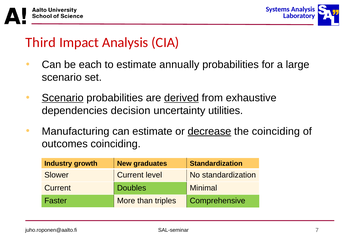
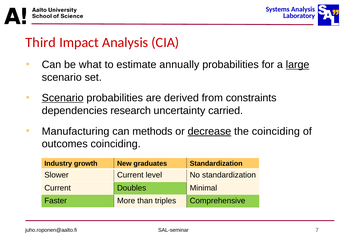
each: each -> what (90, 65)
large underline: none -> present (298, 65)
derived underline: present -> none (181, 98)
exhaustive: exhaustive -> constraints (251, 98)
decision: decision -> research (131, 111)
utilities: utilities -> carried (226, 111)
can estimate: estimate -> methods (152, 131)
